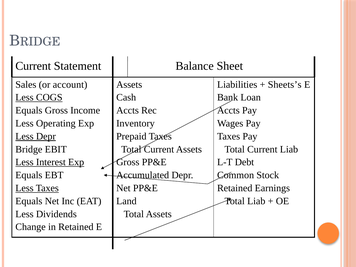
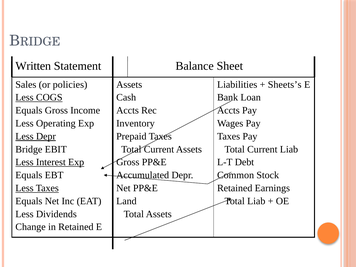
Current: Current -> Written (33, 66)
account: account -> policies (70, 84)
